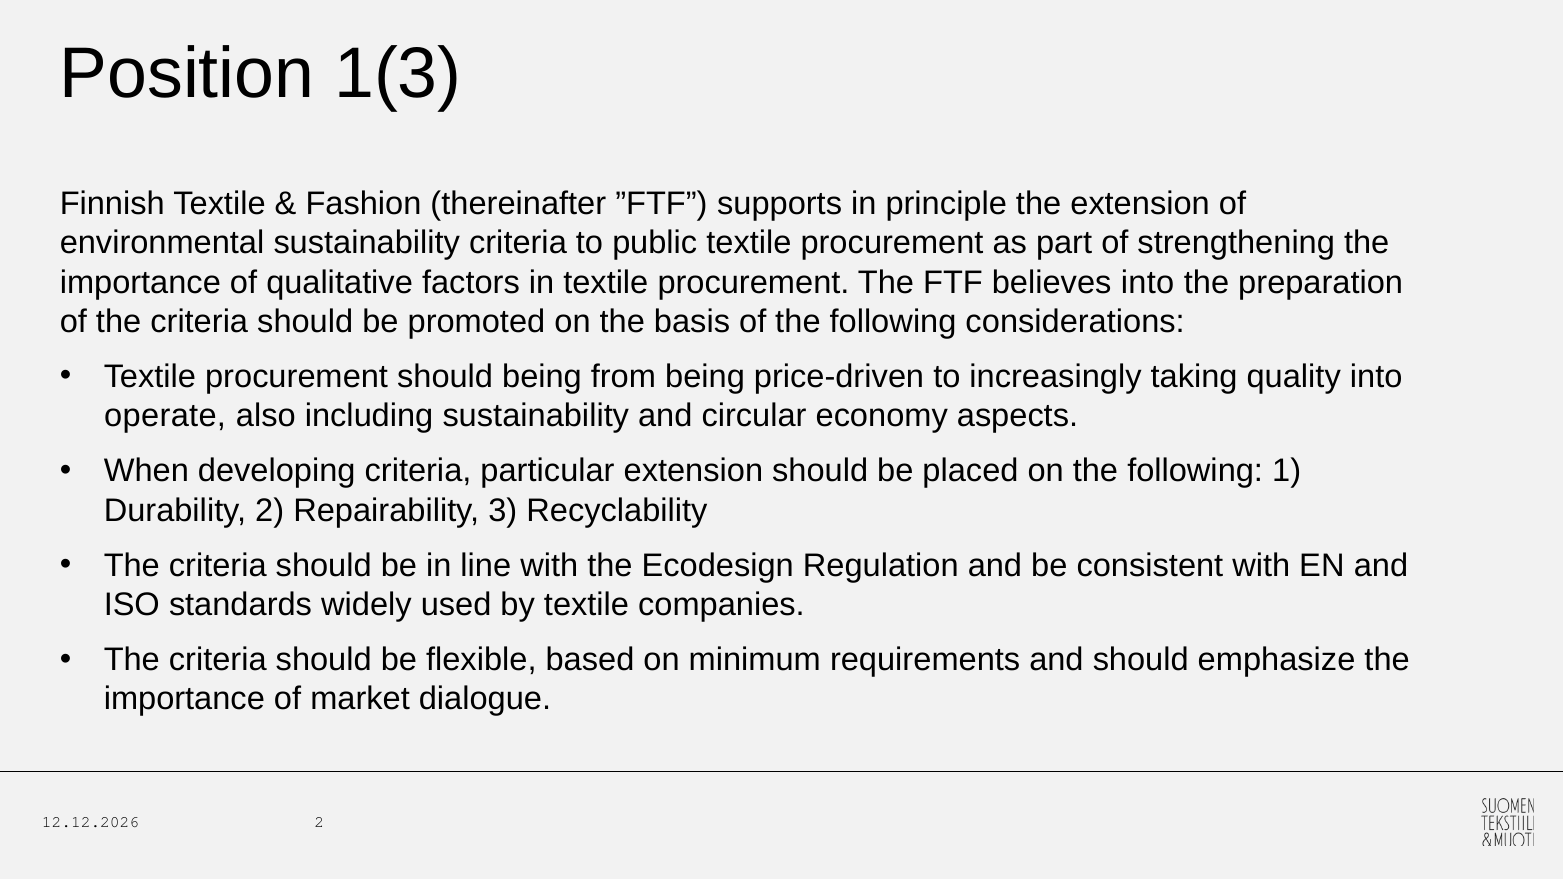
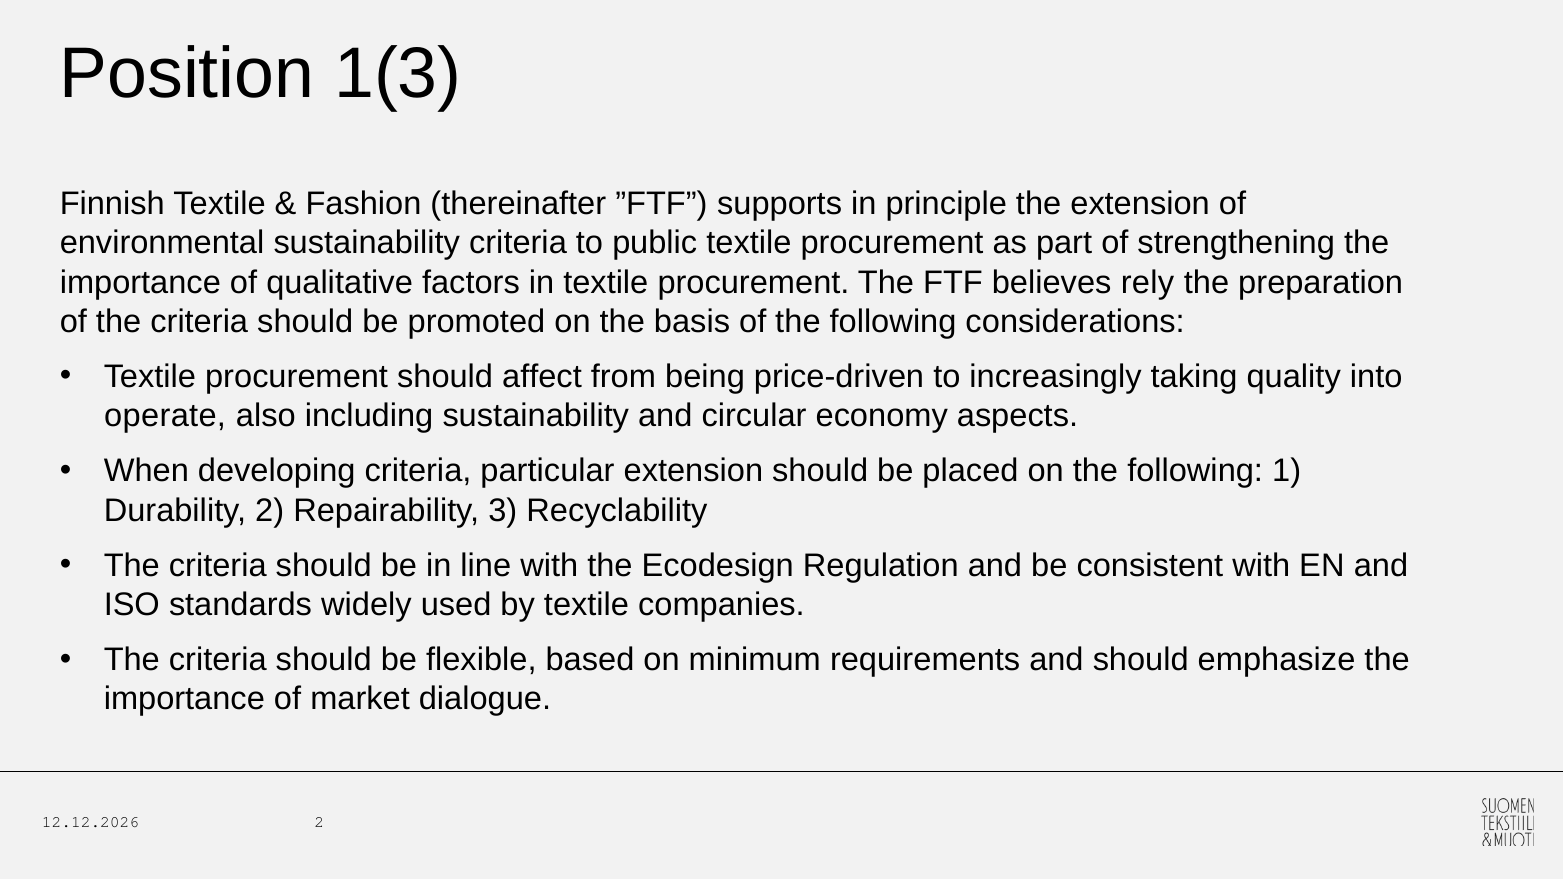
believes into: into -> rely (1148, 282)
should being: being -> affect (542, 377)
